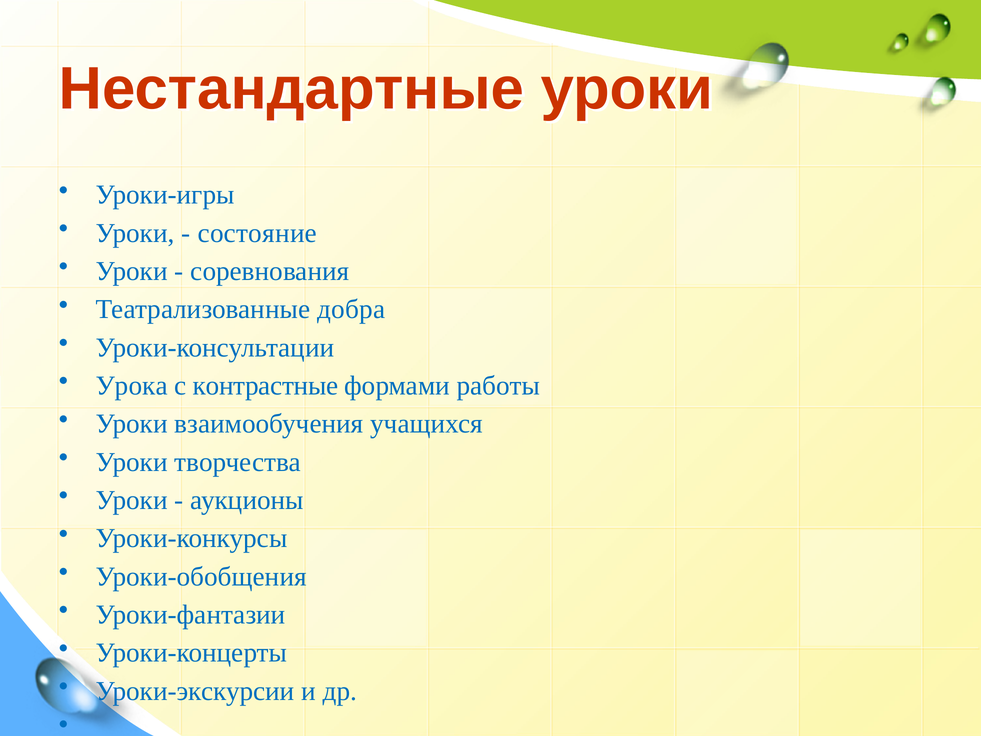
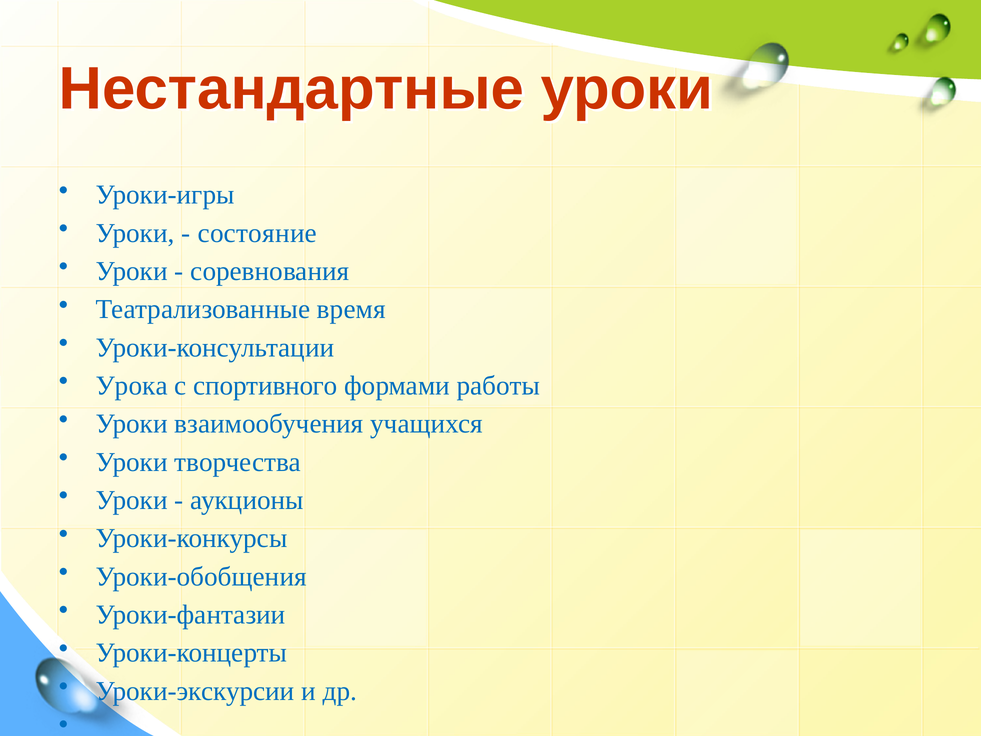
добра: добра -> время (351, 309)
контрастные: контрастные -> спортивного (265, 386)
